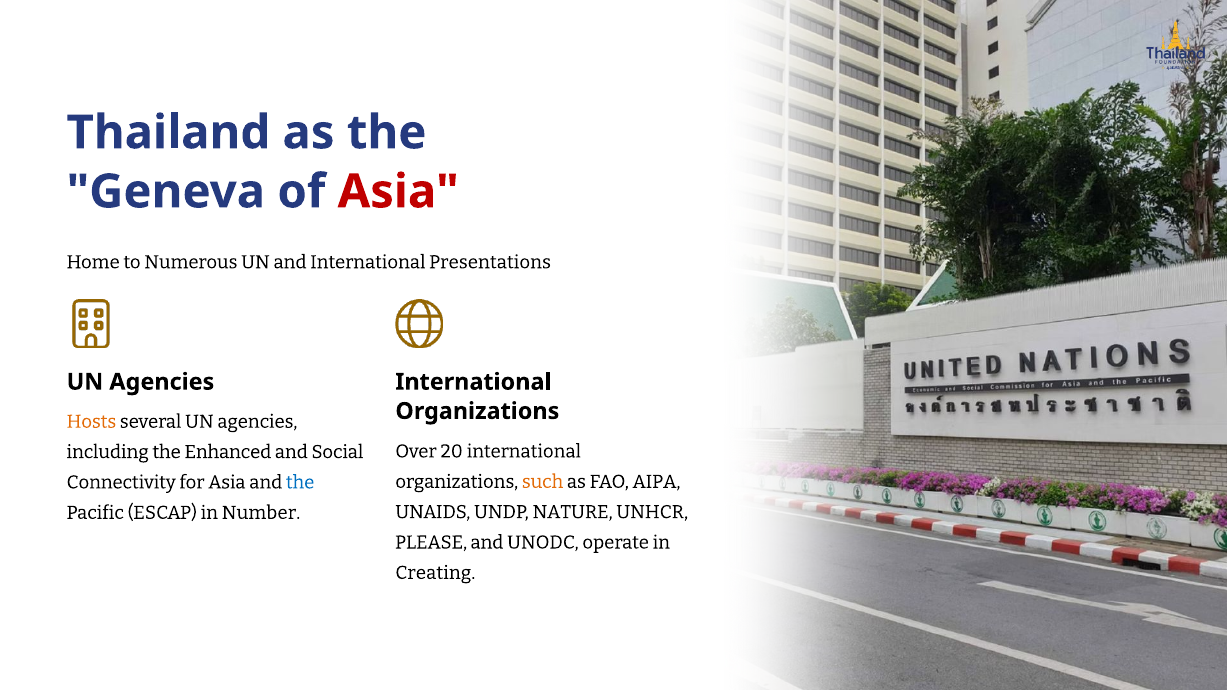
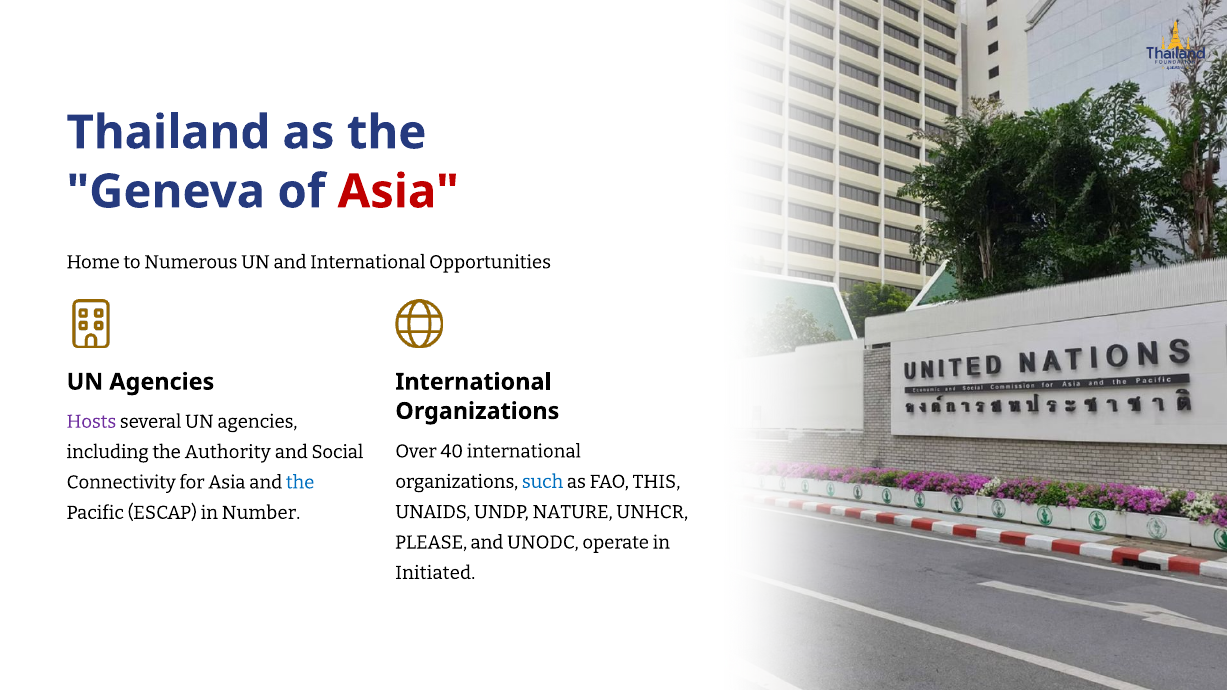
Presentations: Presentations -> Opportunities (490, 262)
Hosts colour: orange -> purple (91, 422)
20: 20 -> 40 (452, 451)
Enhanced: Enhanced -> Authority (228, 452)
such colour: orange -> blue (543, 482)
AIPA: AIPA -> THIS (656, 482)
Creating: Creating -> Initiated (435, 573)
